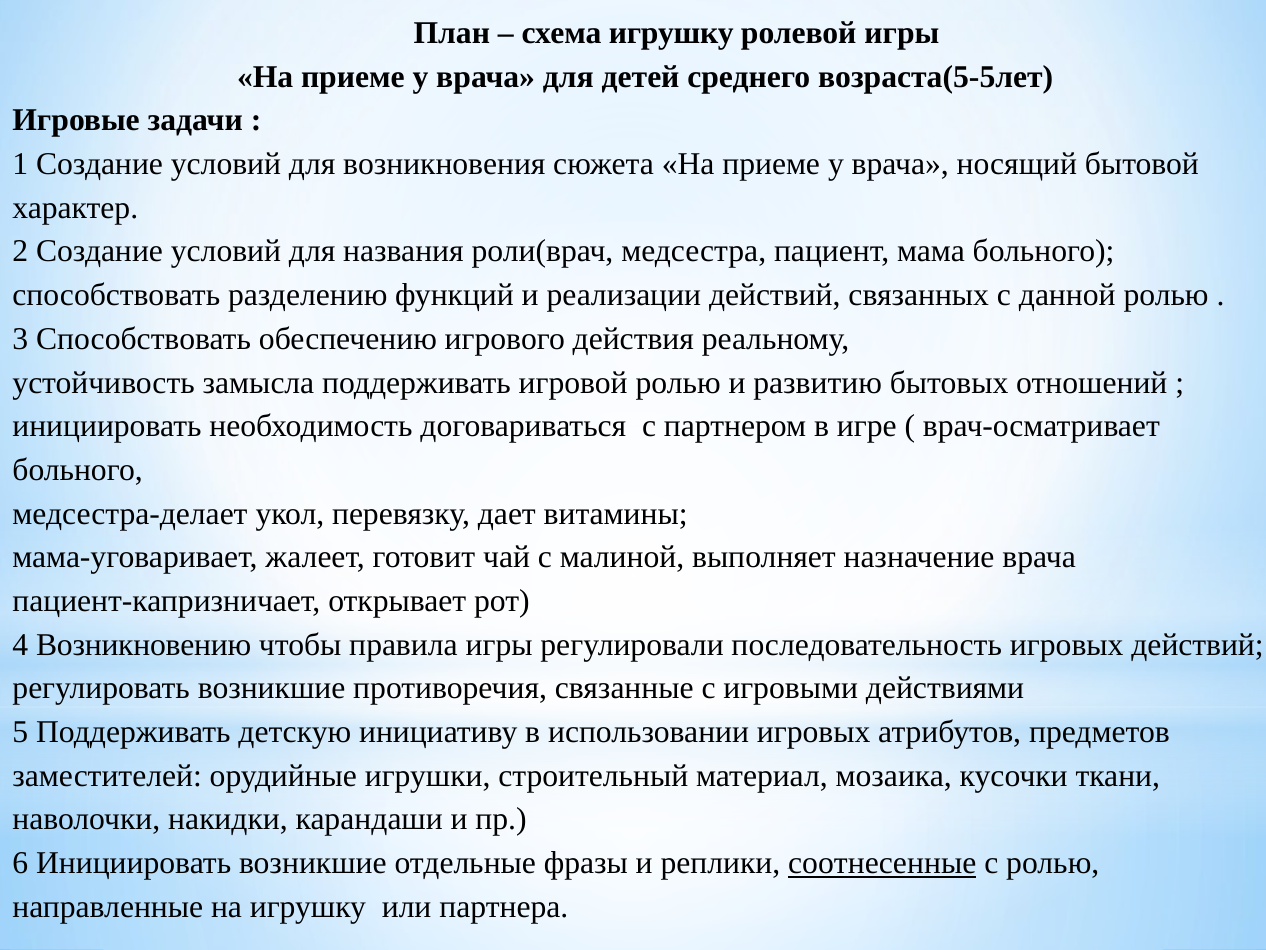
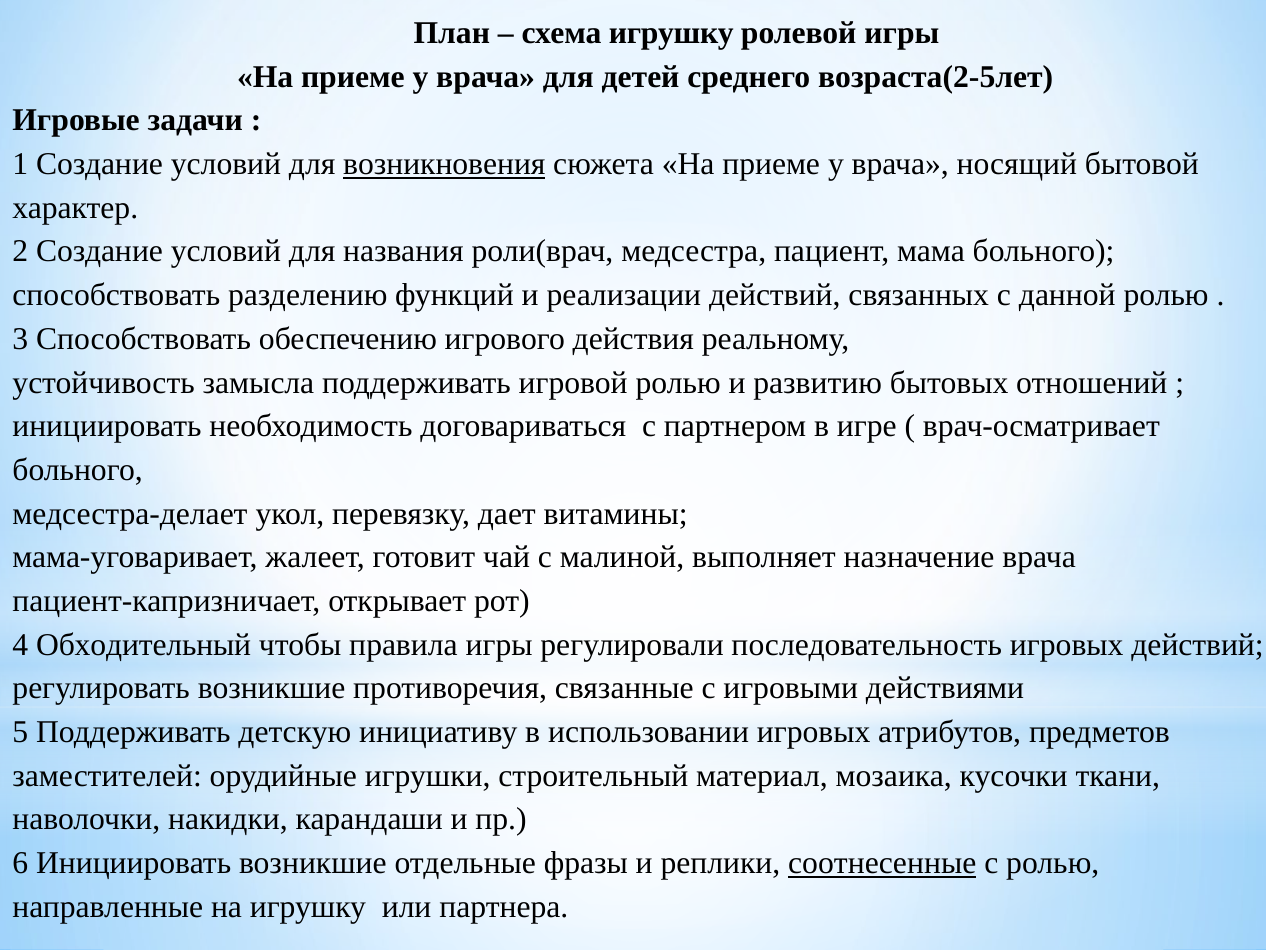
возраста(5-5лет: возраста(5-5лет -> возраста(2-5лет (936, 77)
возникновения underline: none -> present (444, 164)
Возникновению: Возникновению -> Обходительный (144, 644)
